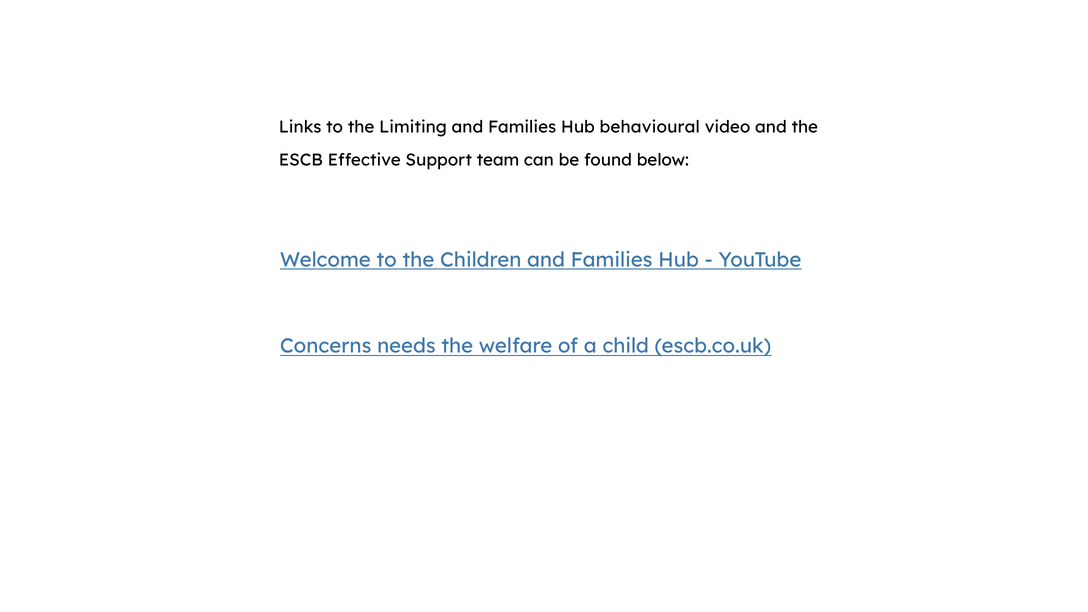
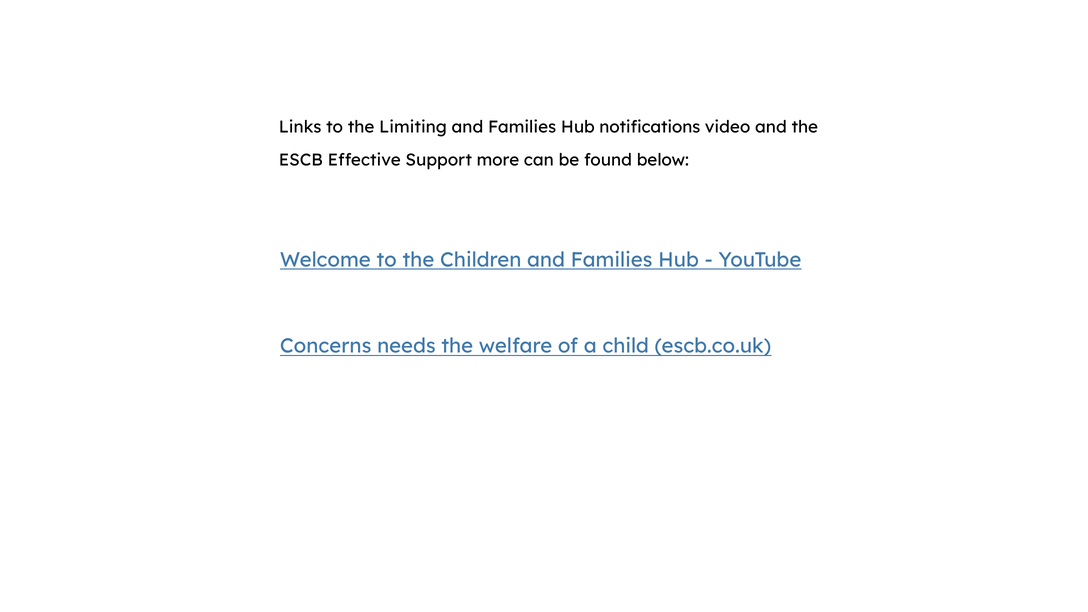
behavioural: behavioural -> notifications (650, 127)
team: team -> more (498, 160)
